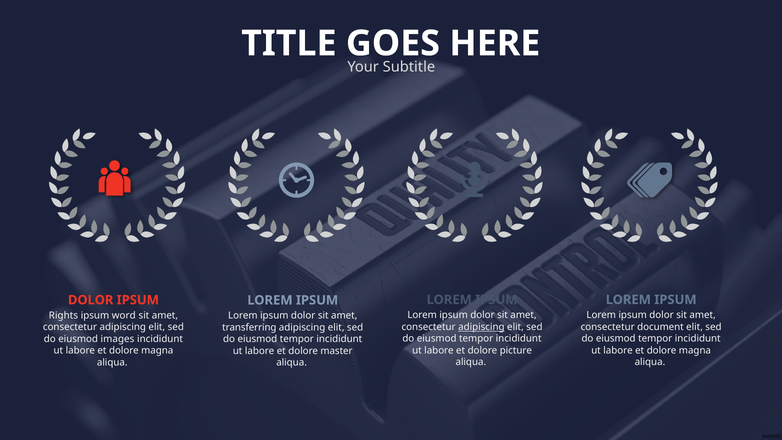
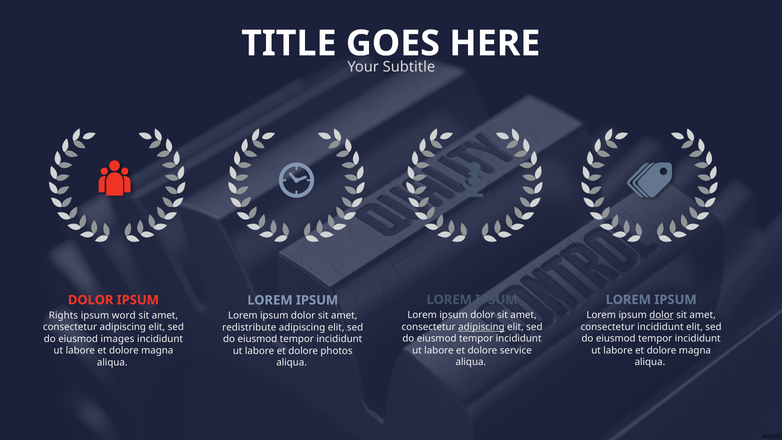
dolor underline: none -> present (662, 315)
consectetur document: document -> incididunt (660, 327)
transferring: transferring -> redistribute (249, 327)
picture: picture -> service (516, 350)
master: master -> photos (337, 351)
